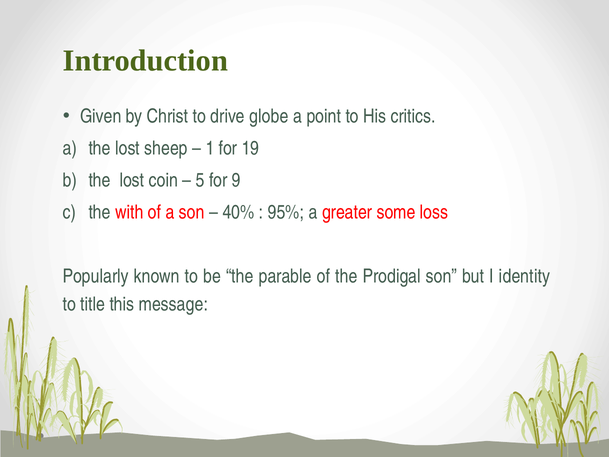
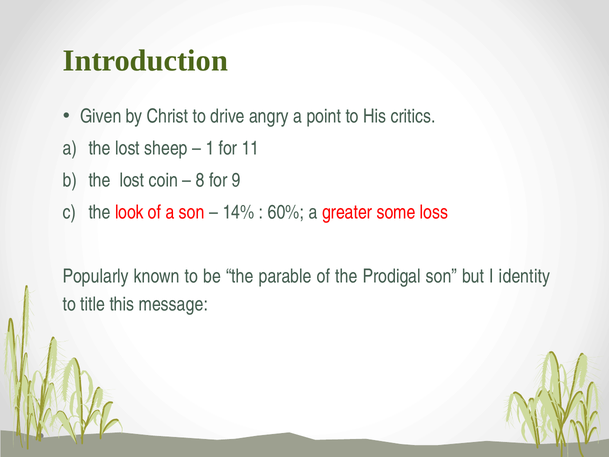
globe: globe -> angry (269, 116)
19: 19 -> 11 (251, 148)
5: 5 -> 8 (200, 180)
with: with -> look (129, 212)
40%: 40% -> 14% (239, 212)
95%: 95% -> 60% (286, 212)
